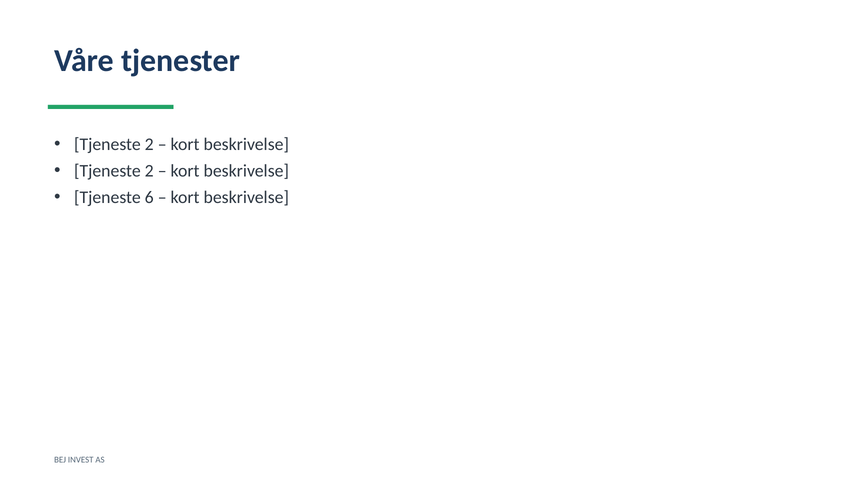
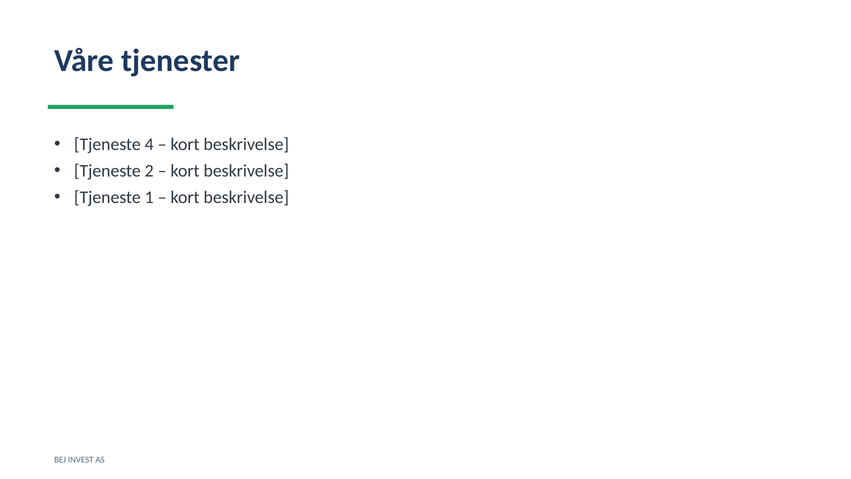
2: 2 -> 4 (149, 144)
6: 6 -> 1 (149, 197)
